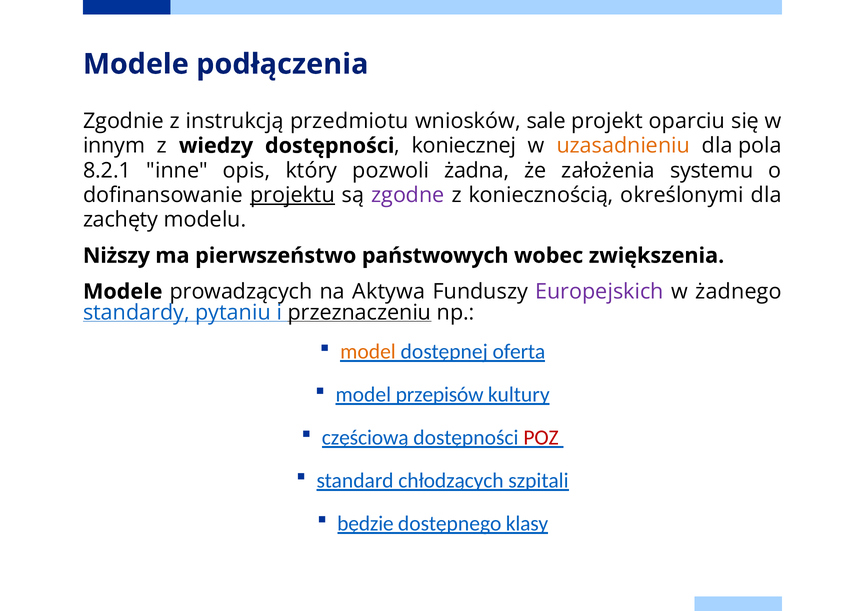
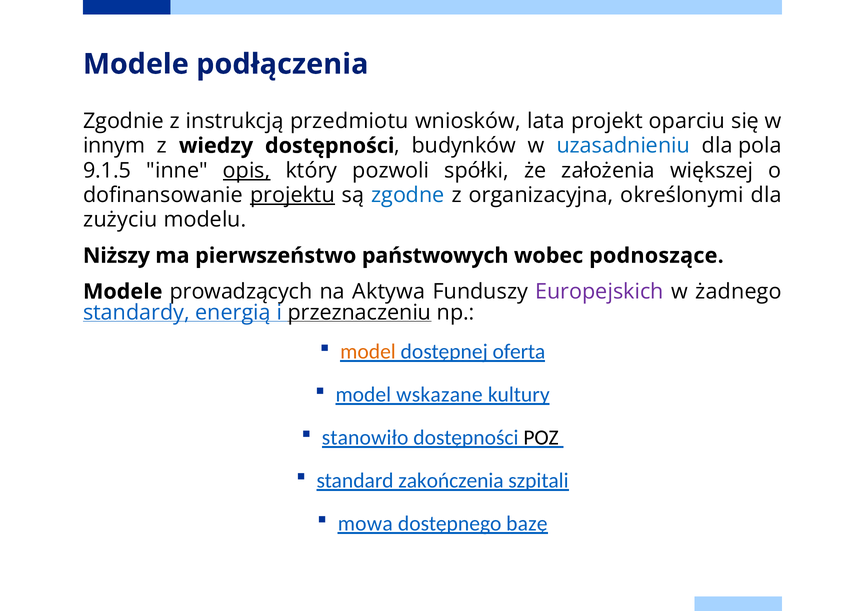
sale: sale -> lata (546, 121)
koniecznej: koniecznej -> budynków (464, 146)
uzasadnieniu colour: orange -> blue (623, 146)
8.2.1: 8.2.1 -> 9.1.5 (107, 171)
opis underline: none -> present (247, 171)
żadna: żadna -> spółki (477, 171)
systemu: systemu -> większej (712, 171)
zgodne colour: purple -> blue (408, 195)
koniecznością: koniecznością -> organizacyjna (541, 195)
zachęty: zachęty -> zużyciu (120, 220)
zwiększenia: zwiększenia -> podnoszące (656, 256)
pytaniu: pytaniu -> energią (233, 313)
przepisów: przepisów -> wskazane (439, 395)
częściową: częściową -> stanowiło (365, 438)
POZ colour: red -> black (541, 438)
chłodzących: chłodzących -> zakończenia (451, 481)
będzie: będzie -> mowa (365, 524)
klasy: klasy -> bazę (527, 524)
